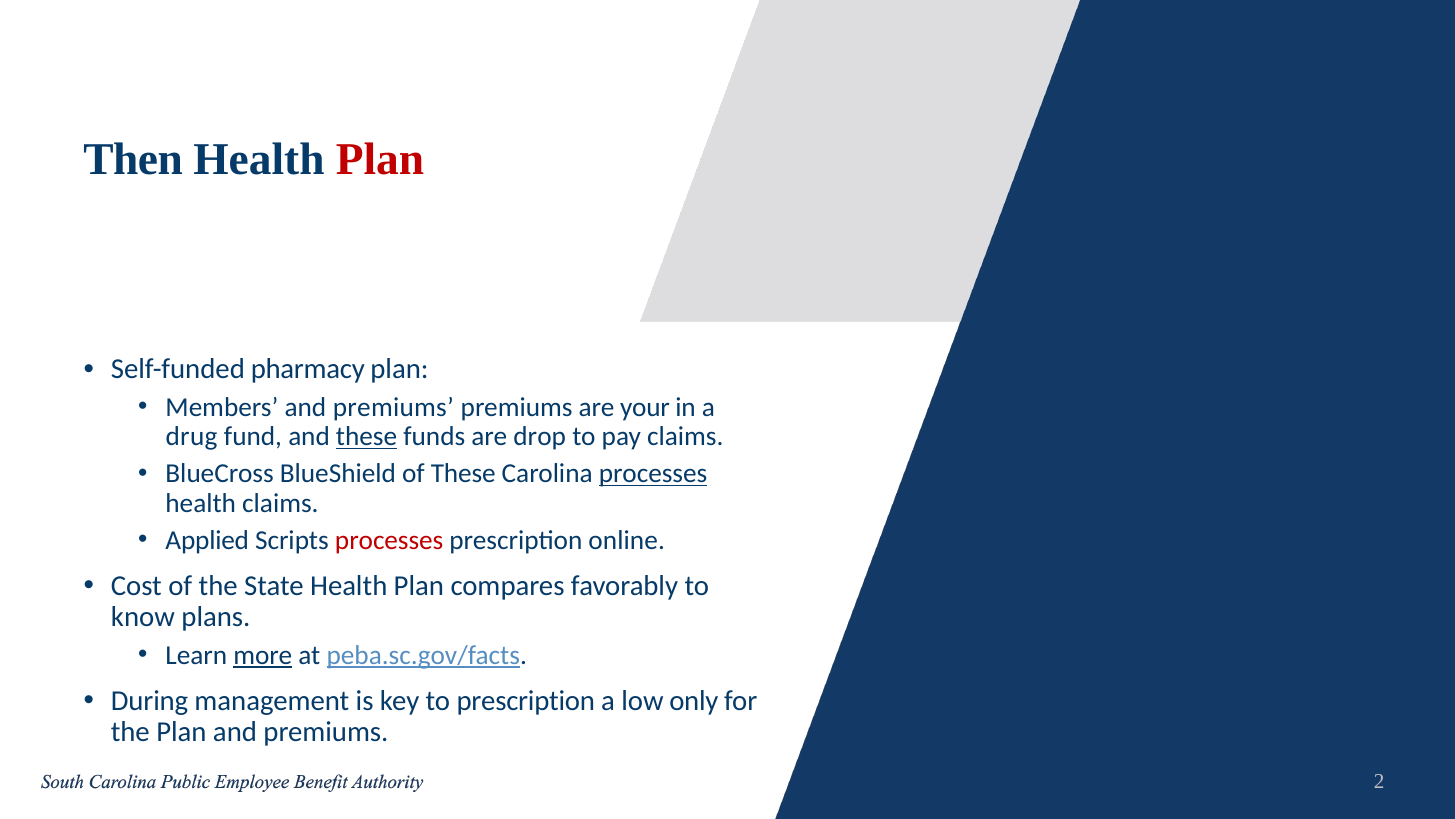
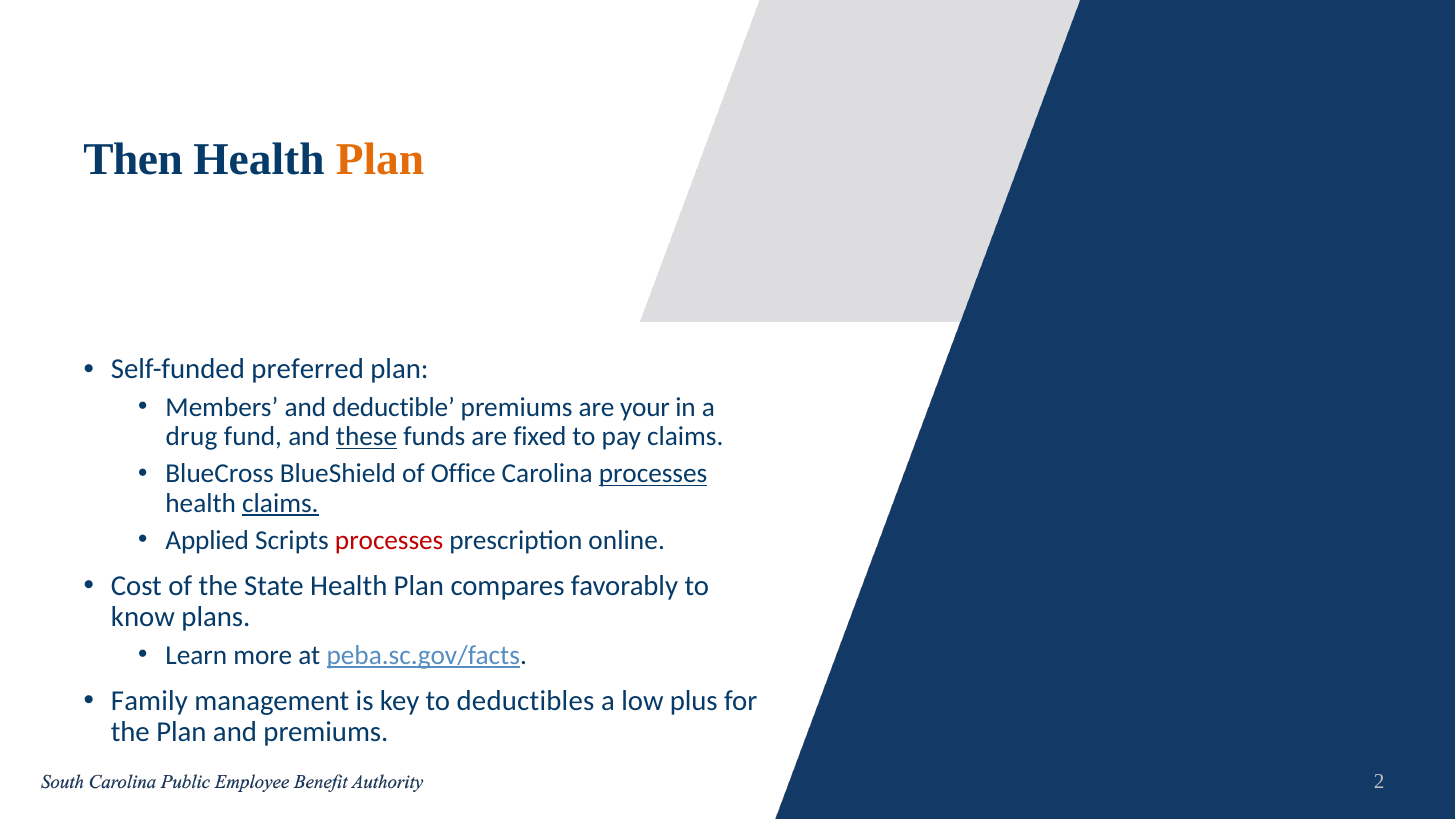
Plan colour: red -> orange (380, 160)
pharmacy: pharmacy -> preferred (308, 369)
Members and premiums: premiums -> deductible (394, 407)
drop: drop -> fixed (540, 436)
of These: These -> Office (463, 473)
claims underline: none -> present (280, 503)
more underline: present -> none (263, 655)
During: During -> Family (149, 700)
to prescription: prescription -> deductibles (525, 700)
only: only -> plus (694, 700)
